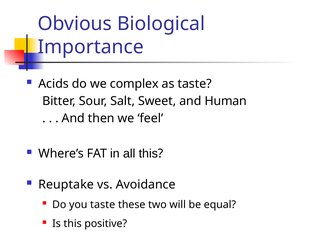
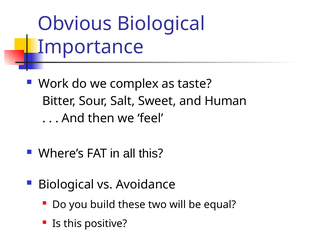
Acids: Acids -> Work (54, 84)
Reuptake: Reuptake -> Biological (66, 184)
you taste: taste -> build (103, 204)
